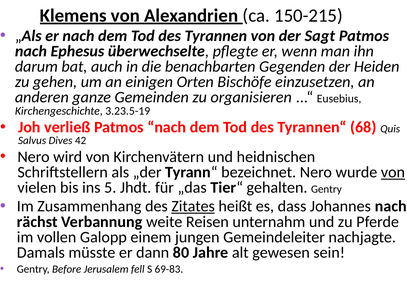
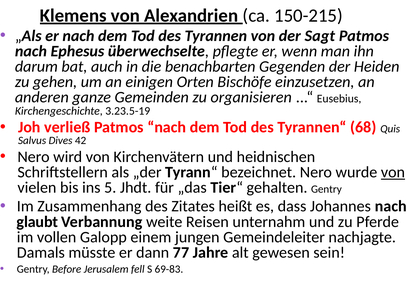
Zitates underline: present -> none (193, 207)
rächst: rächst -> glaubt (37, 222)
80: 80 -> 77 (181, 253)
